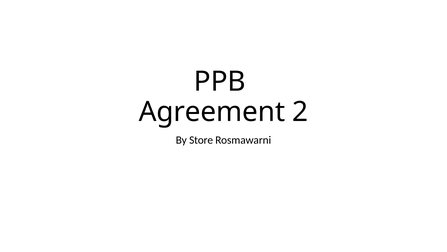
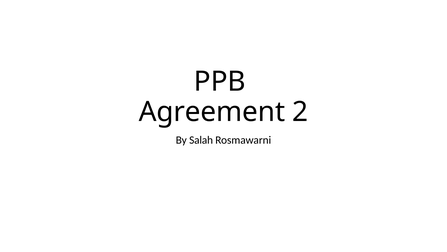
Store: Store -> Salah (201, 140)
